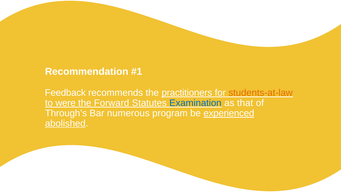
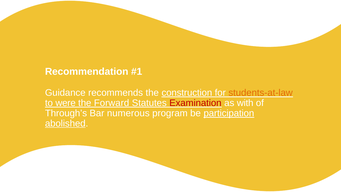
Feedback: Feedback -> Guidance (65, 93)
practitioners: practitioners -> construction (187, 93)
Examination colour: blue -> red (195, 103)
that: that -> with (245, 103)
experienced: experienced -> participation (229, 113)
